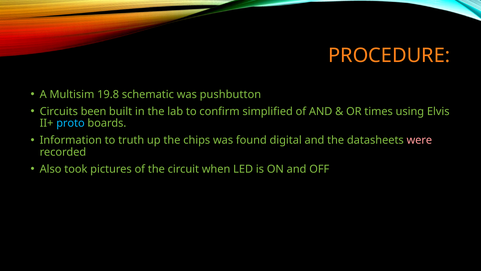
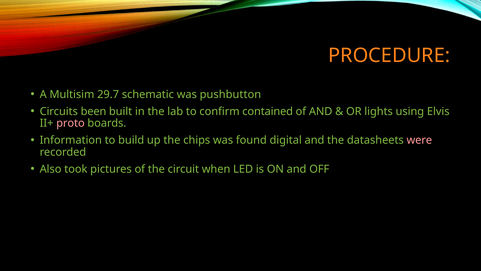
19.8: 19.8 -> 29.7 (108, 94)
simplified: simplified -> contained (268, 111)
times: times -> lights (379, 111)
proto colour: light blue -> pink (70, 123)
truth: truth -> build (131, 140)
